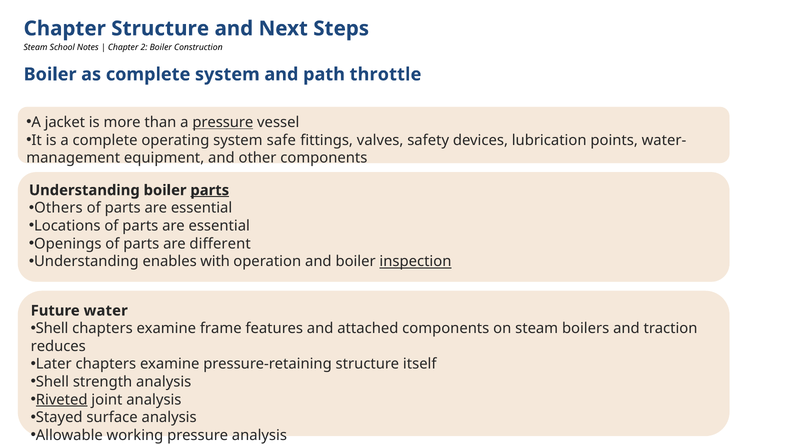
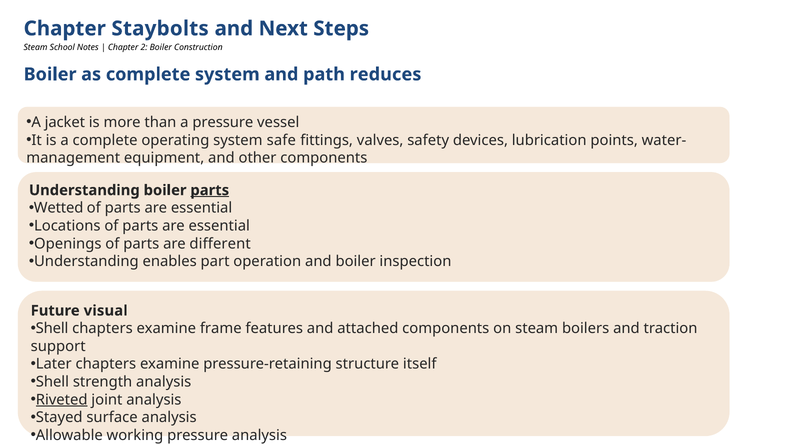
Chapter Structure: Structure -> Staybolts (160, 29)
throttle: throttle -> reduces (385, 74)
pressure underline: present -> none (223, 122)
Others: Others -> Wetted (59, 208)
with: with -> part (215, 261)
inspection underline: present -> none (415, 261)
water: water -> visual (106, 311)
reduces: reduces -> support (58, 346)
